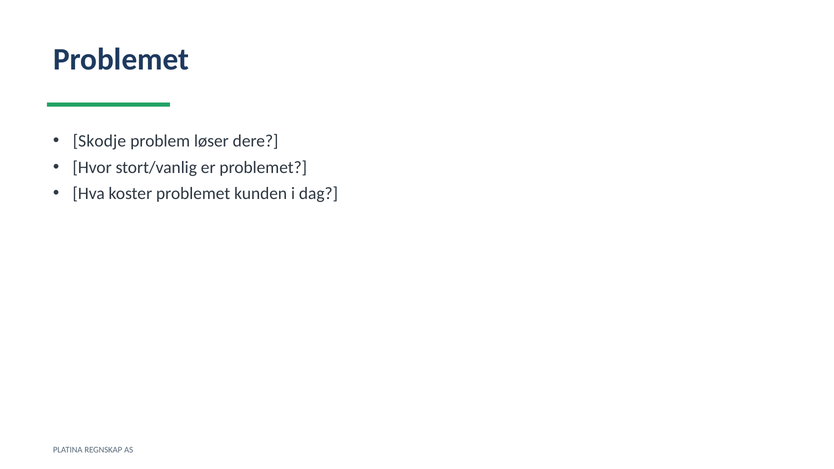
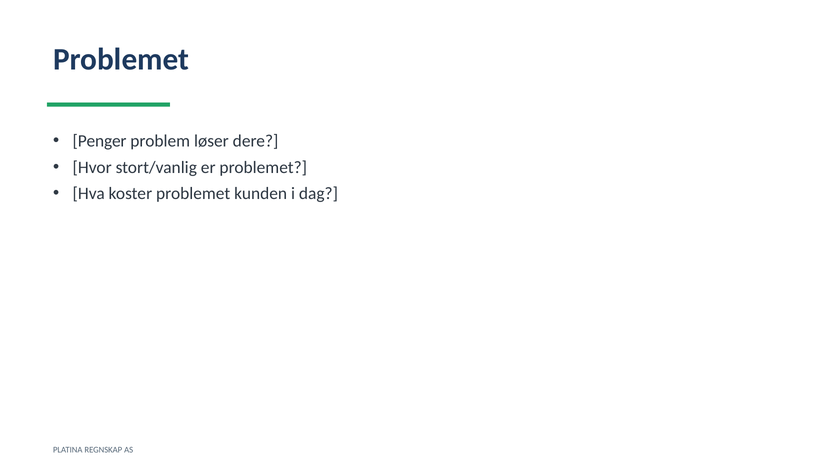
Skodje: Skodje -> Penger (100, 141)
